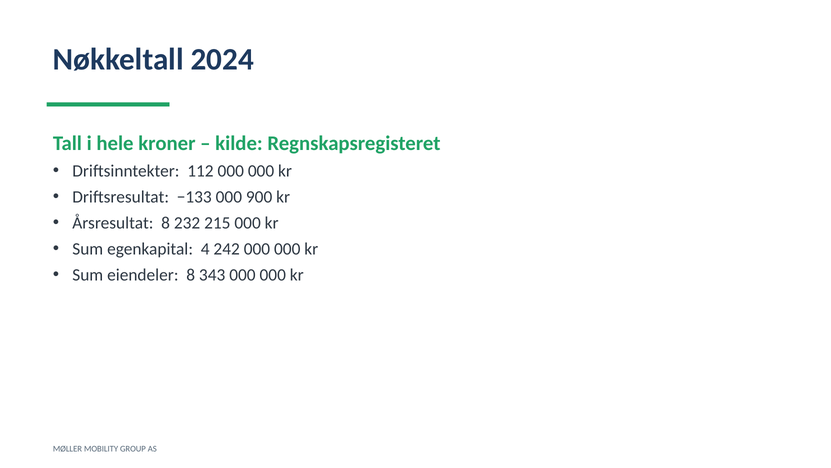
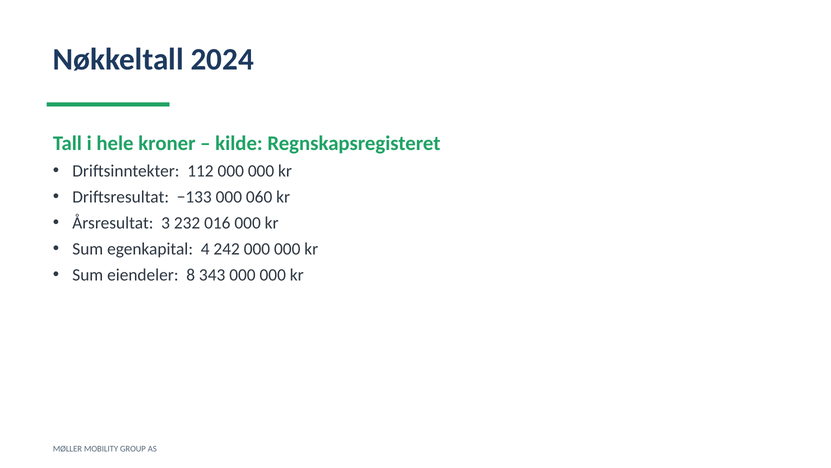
900: 900 -> 060 (259, 197)
Årsresultat 8: 8 -> 3 (166, 223)
215: 215 -> 016 (217, 223)
